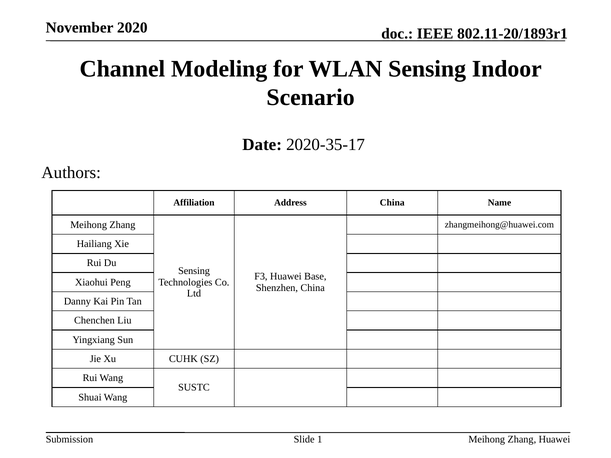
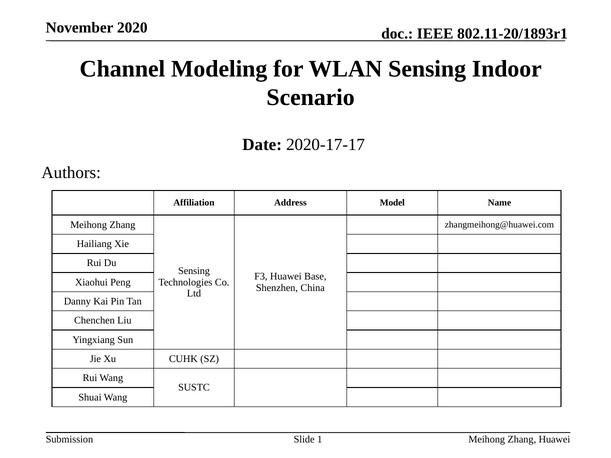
2020-35-17: 2020-35-17 -> 2020-17-17 (326, 145)
Address China: China -> Model (392, 203)
